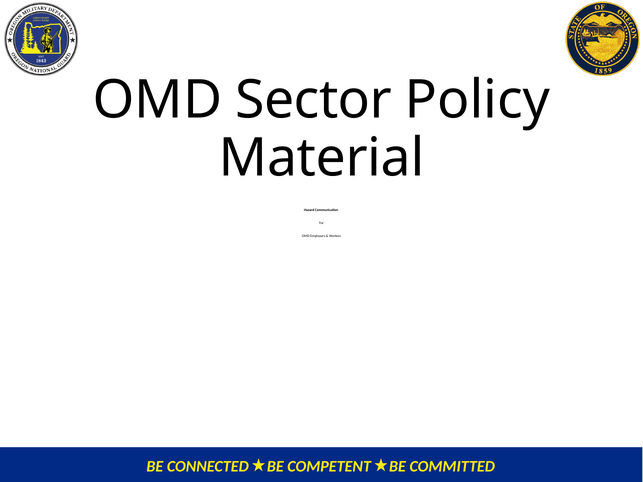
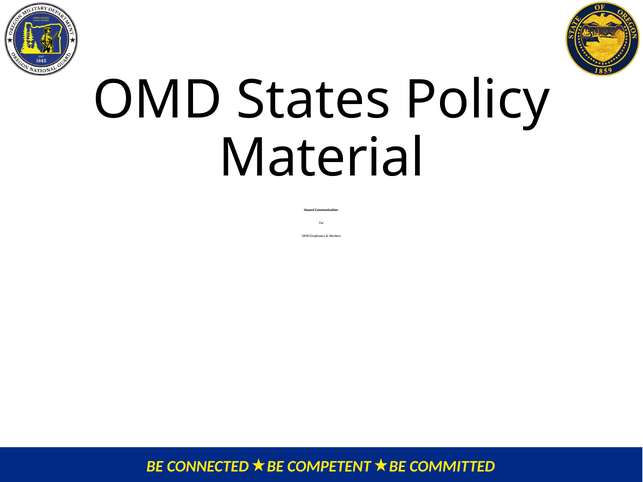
Sector: Sector -> States (313, 100)
